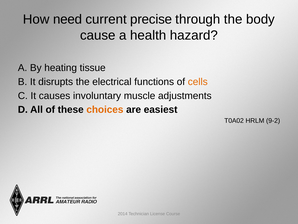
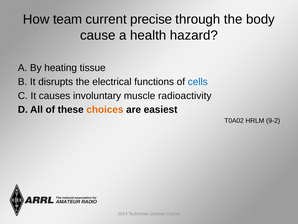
need: need -> team (68, 19)
cells colour: orange -> blue (198, 82)
adjustments: adjustments -> radioactivity (185, 96)
